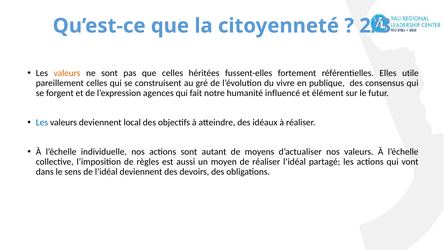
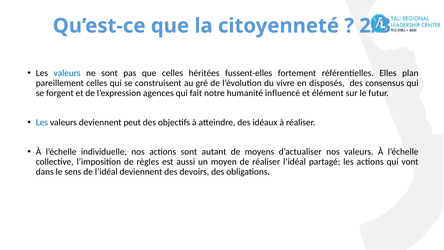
valeurs colour: orange -> blue (67, 73)
utile: utile -> plan (410, 73)
publique: publique -> disposés (327, 83)
local: local -> peut (132, 122)
